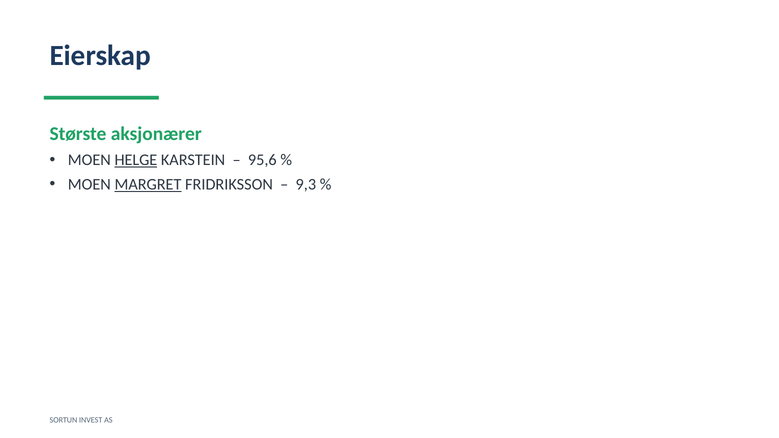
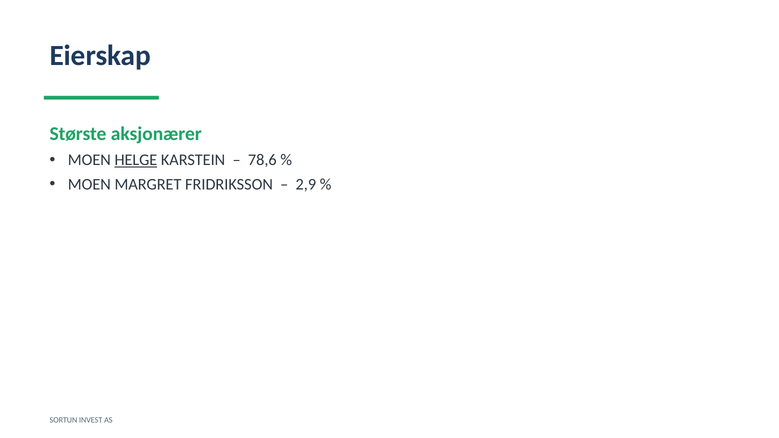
95,6: 95,6 -> 78,6 (262, 160)
MARGRET underline: present -> none (148, 185)
9,3: 9,3 -> 2,9 (306, 185)
